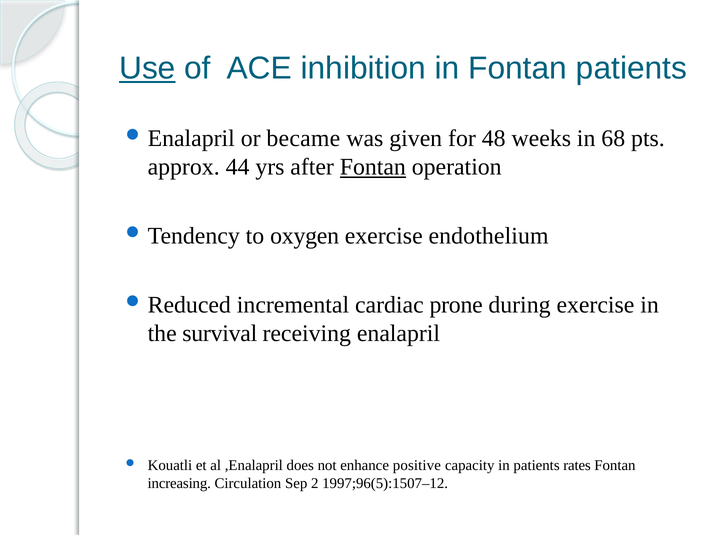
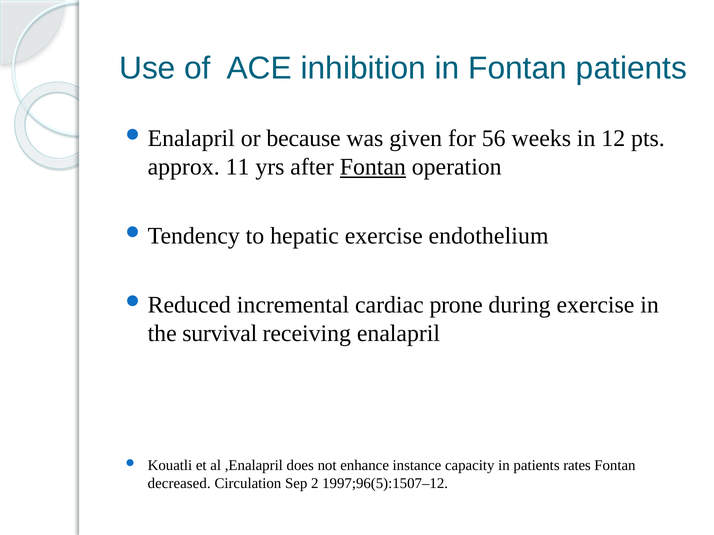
Use underline: present -> none (147, 68)
became: became -> because (304, 138)
48: 48 -> 56 (494, 138)
68: 68 -> 12 (613, 138)
44: 44 -> 11 (238, 167)
oxygen: oxygen -> hepatic (305, 236)
positive: positive -> instance (417, 466)
increasing: increasing -> decreased (179, 484)
